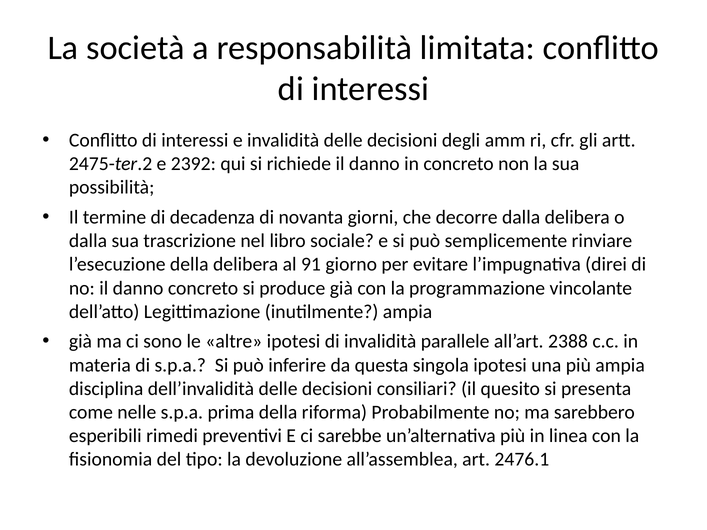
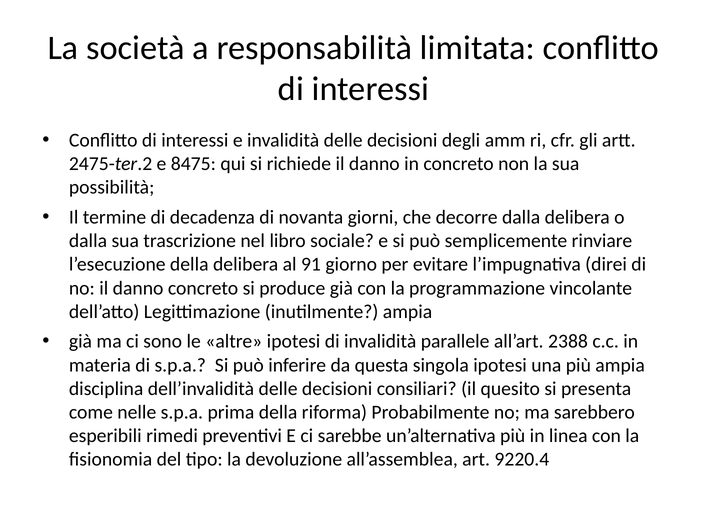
2392: 2392 -> 8475 (193, 164)
2476.1: 2476.1 -> 9220.4 (522, 459)
